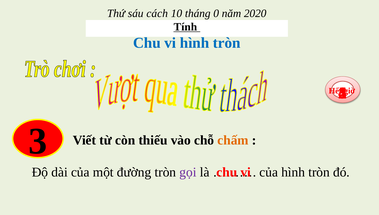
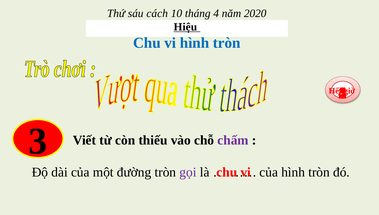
0: 0 -> 4 (216, 13)
Tính: Tính -> Hiệu (185, 27)
chấm colour: orange -> purple (233, 140)
